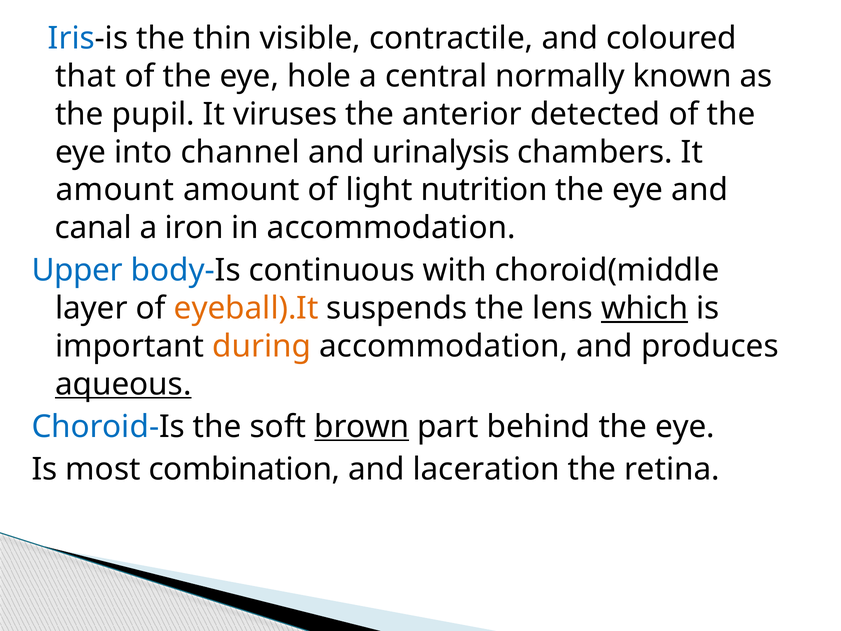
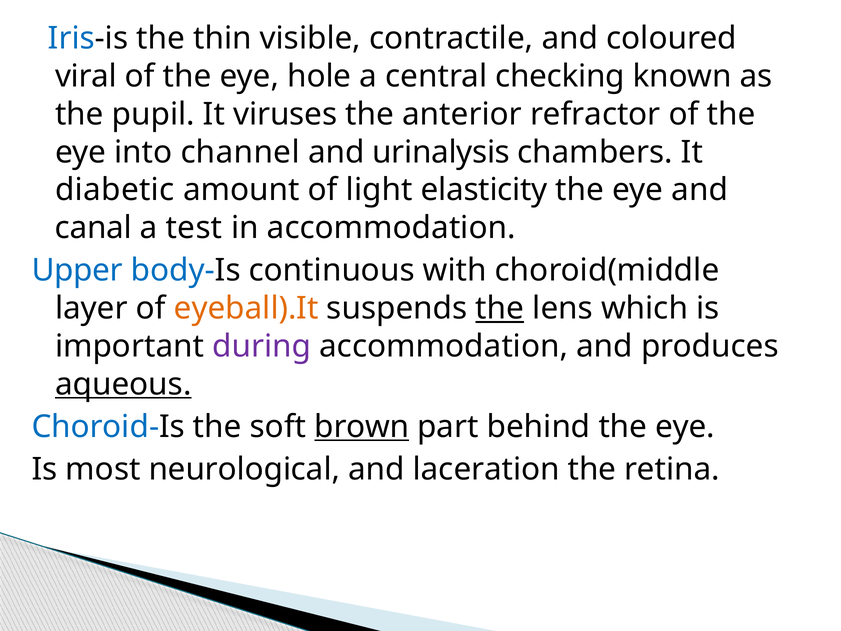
that: that -> viral (86, 76)
normally: normally -> checking (560, 76)
detected: detected -> refractor (595, 114)
amount: amount -> diabetic (115, 190)
nutrition: nutrition -> elasticity (484, 190)
iron: iron -> test (194, 228)
the underline: none -> present (500, 308)
which underline: present -> none (645, 308)
during colour: orange -> purple (262, 346)
combination: combination -> neurological (244, 469)
